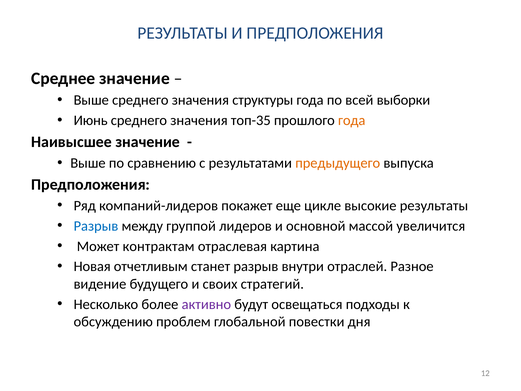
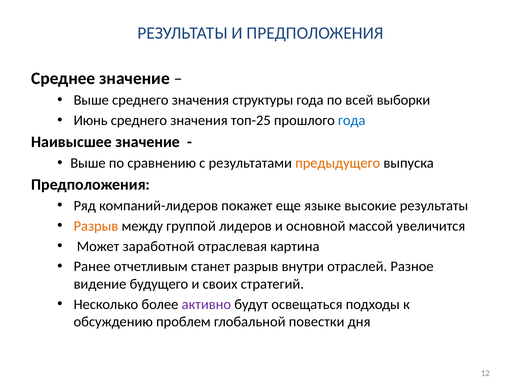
топ-35: топ-35 -> топ-25 (251, 120)
года colour: orange -> blue (352, 120)
цикле: цикле -> языке (323, 206)
Разрыв colour: blue -> orange (96, 226)
контрактам: контрактам -> заработной (159, 246)
Новая: Новая -> Ранее (92, 266)
